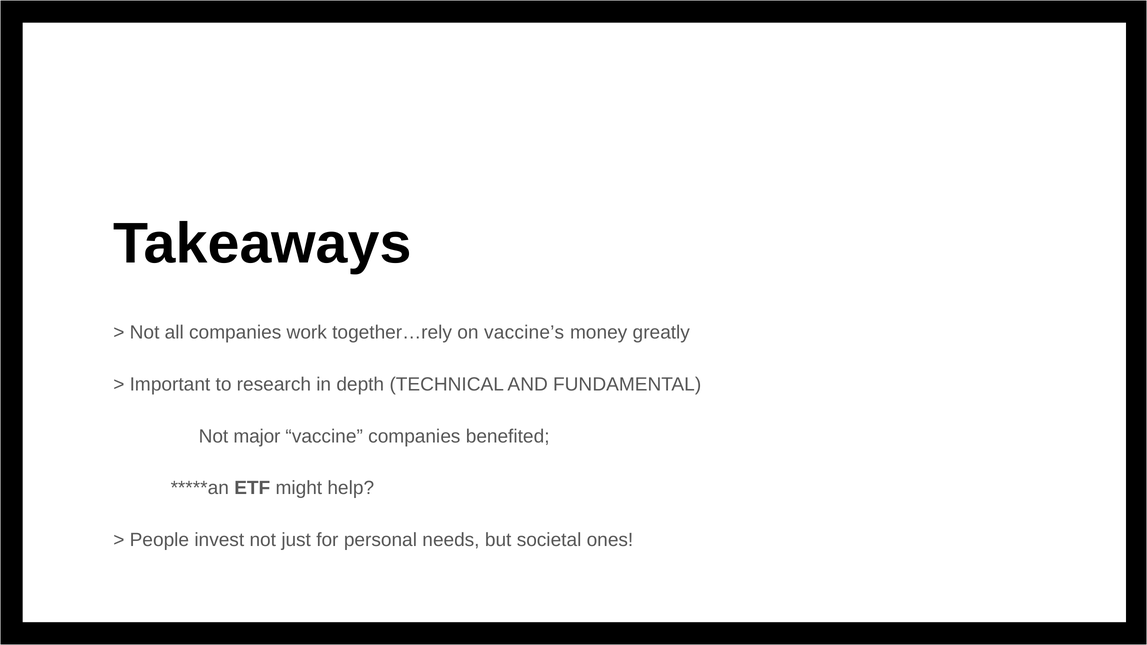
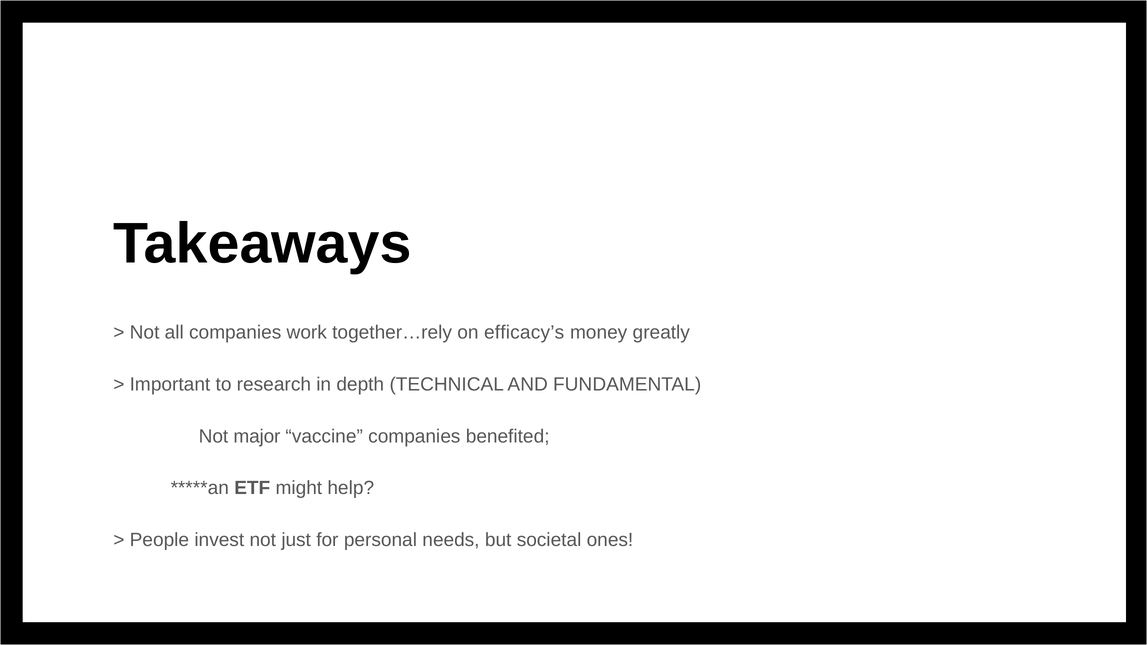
vaccine’s: vaccine’s -> efficacy’s (524, 333)
